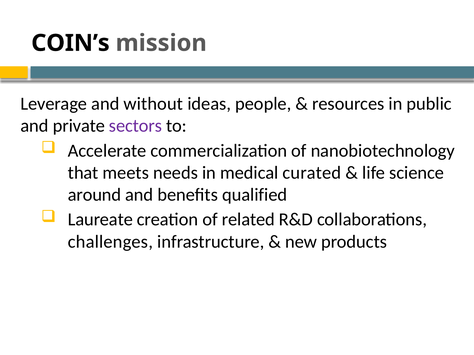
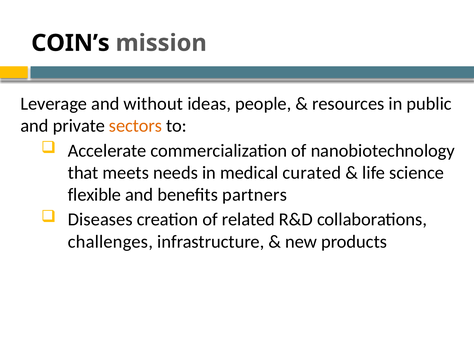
sectors colour: purple -> orange (136, 126)
around: around -> flexible (94, 195)
qualified: qualified -> partners (255, 195)
Laureate: Laureate -> Diseases (100, 220)
